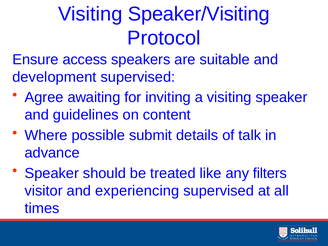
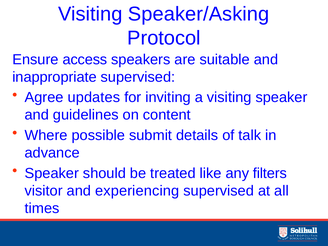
Speaker/Visiting: Speaker/Visiting -> Speaker/Asking (199, 14)
development: development -> inappropriate (54, 77)
awaiting: awaiting -> updates (94, 97)
